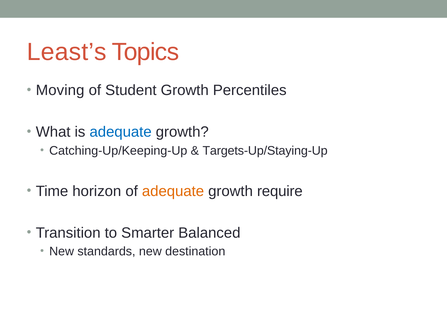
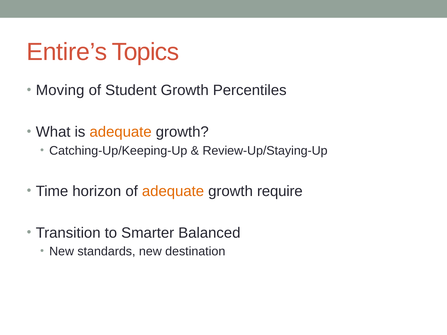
Least’s: Least’s -> Entire’s (67, 52)
adequate colour: blue -> orange (121, 132)
Targets-Up/Staying-Up: Targets-Up/Staying-Up -> Review-Up/Staying-Up (265, 151)
